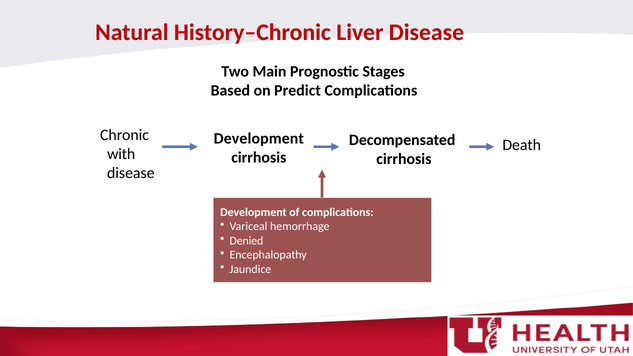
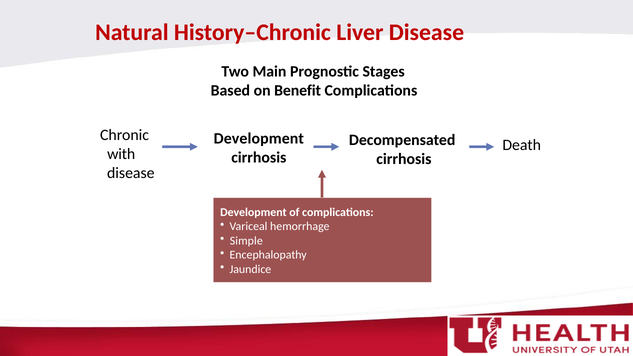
Predict: Predict -> Benefit (298, 91)
Denied: Denied -> Simple (246, 241)
